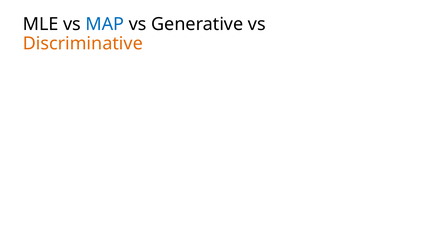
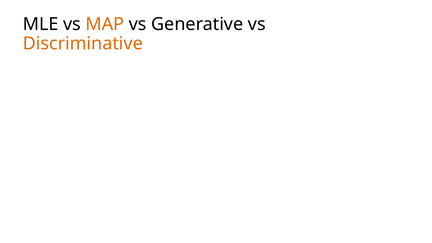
MAP colour: blue -> orange (105, 24)
